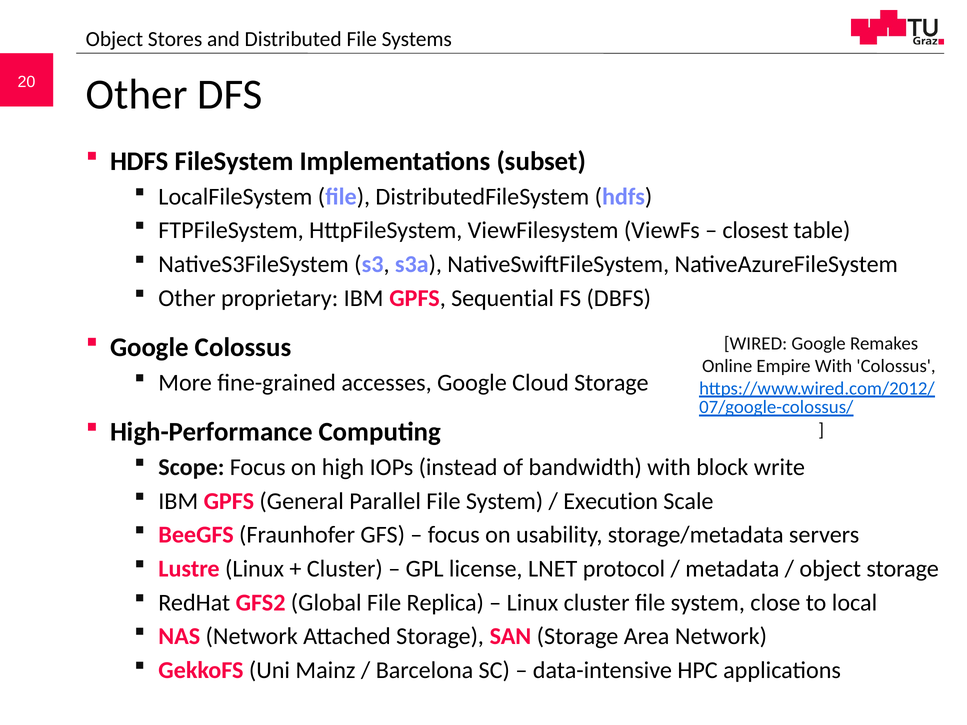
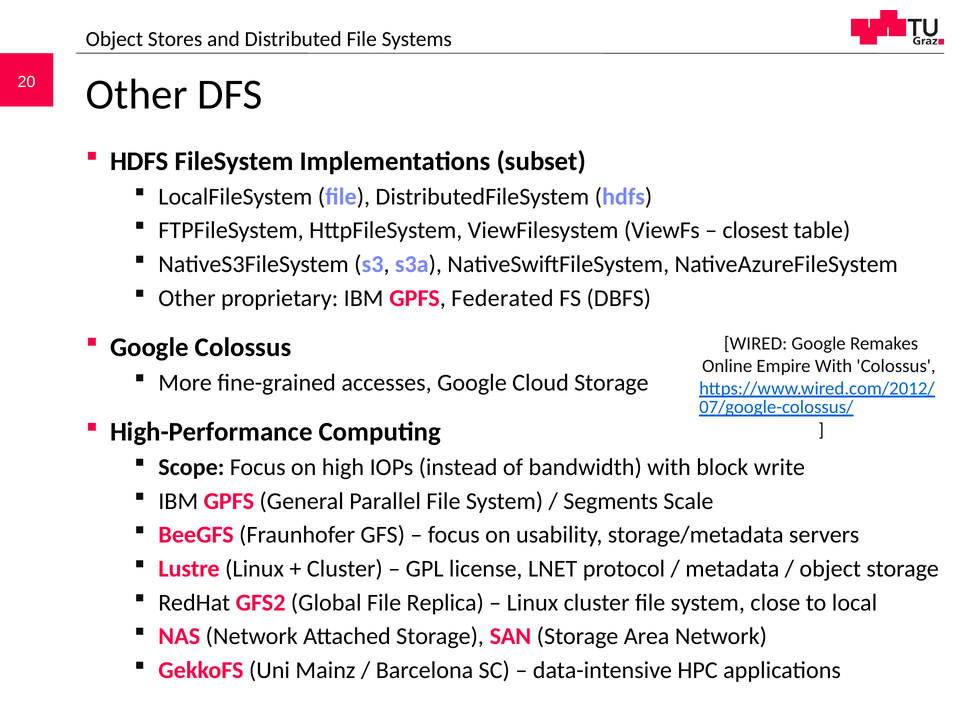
Sequential: Sequential -> Federated (502, 298)
Execution: Execution -> Segments (611, 501)
